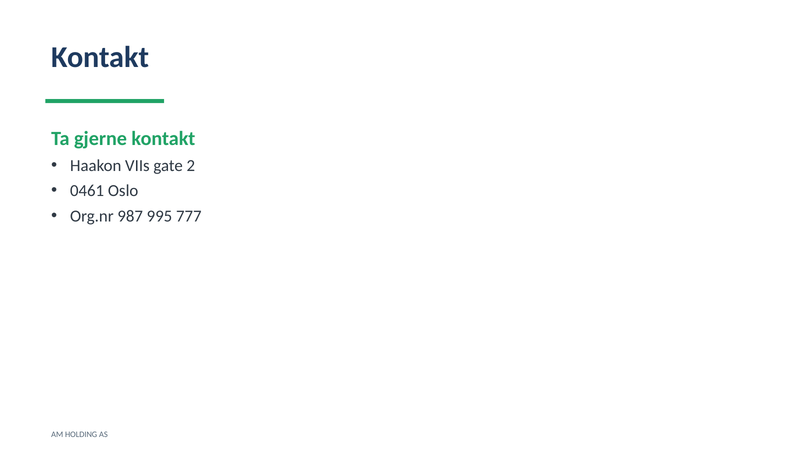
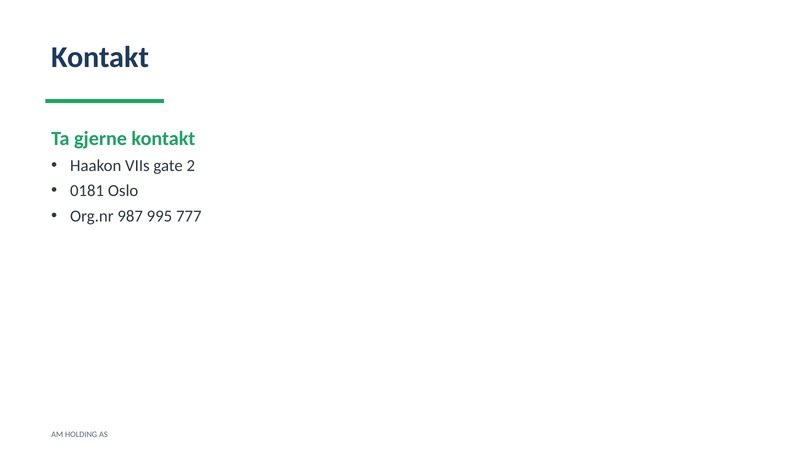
0461: 0461 -> 0181 (87, 191)
